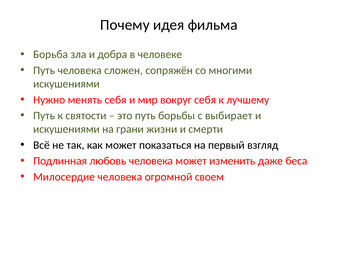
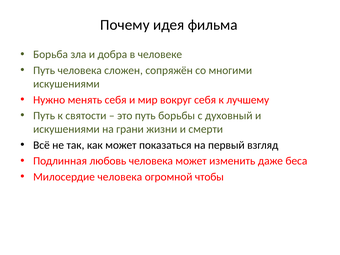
выбирает: выбирает -> духовный (229, 116)
своем: своем -> чтобы (209, 177)
